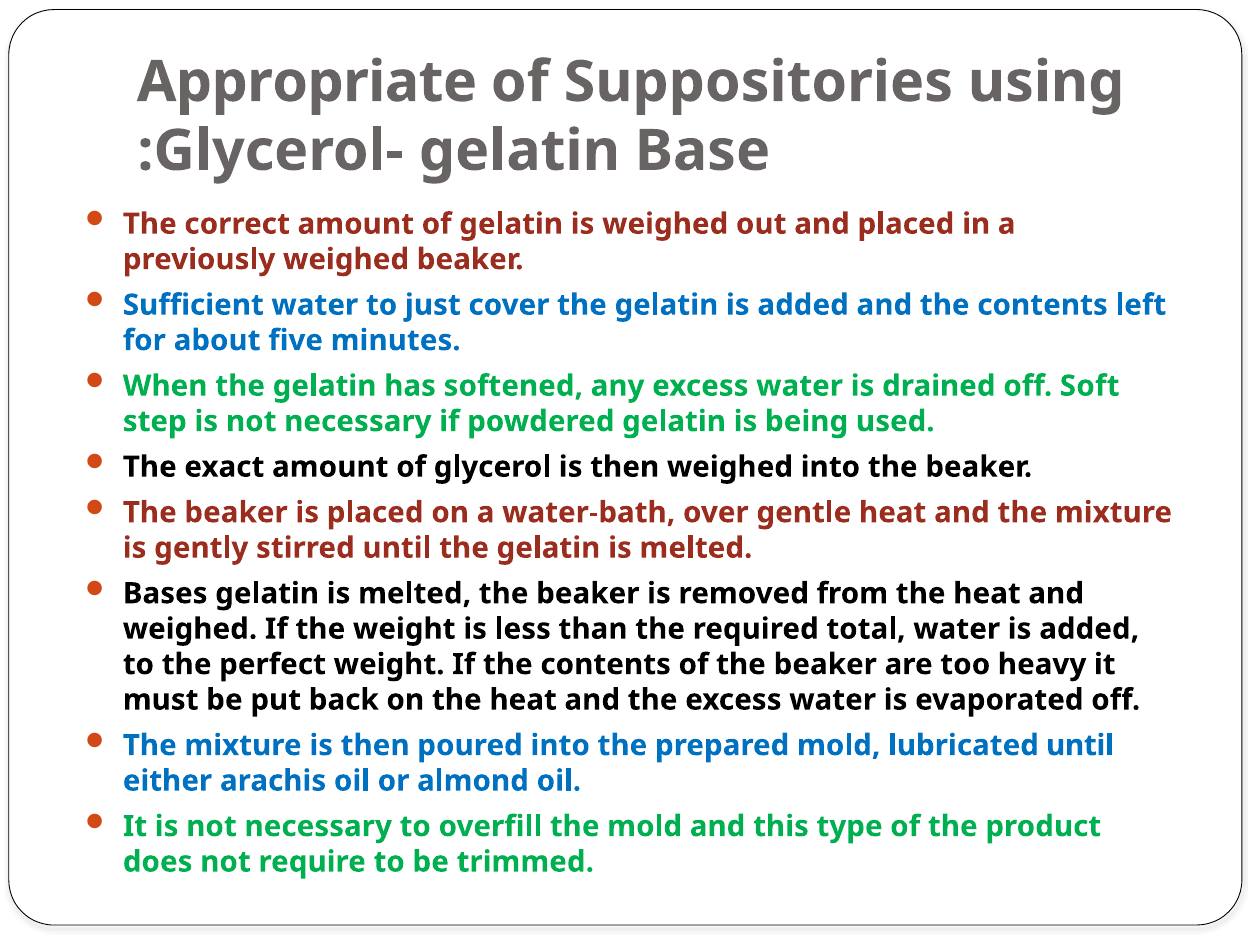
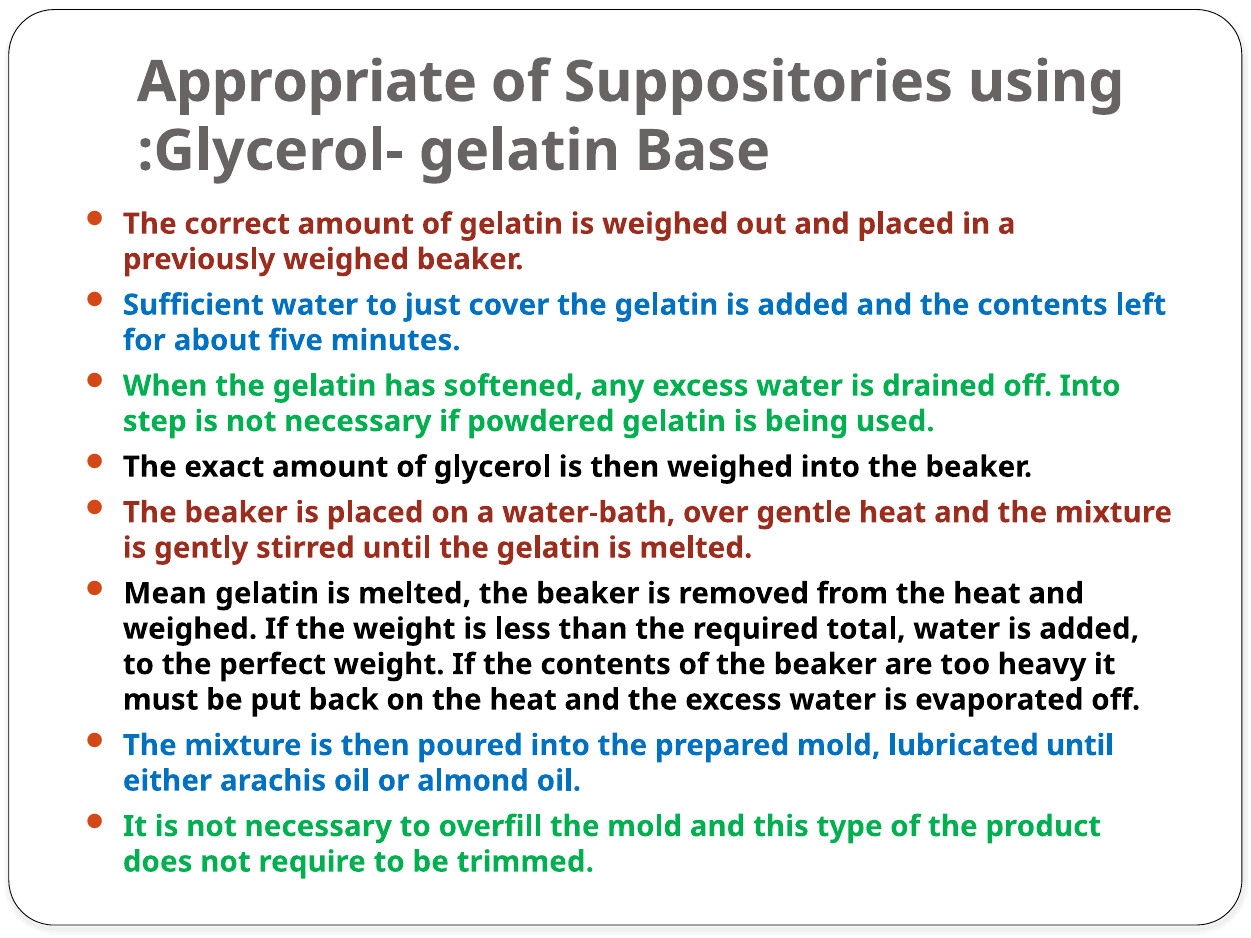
off Soft: Soft -> Into (1090, 386)
Bases: Bases -> Mean (165, 594)
